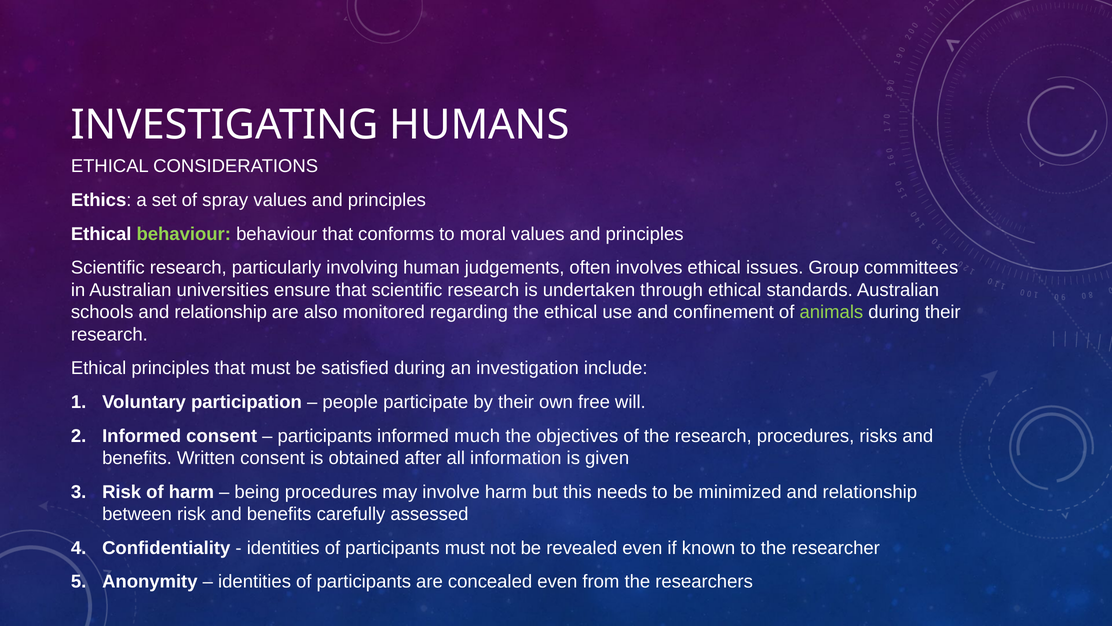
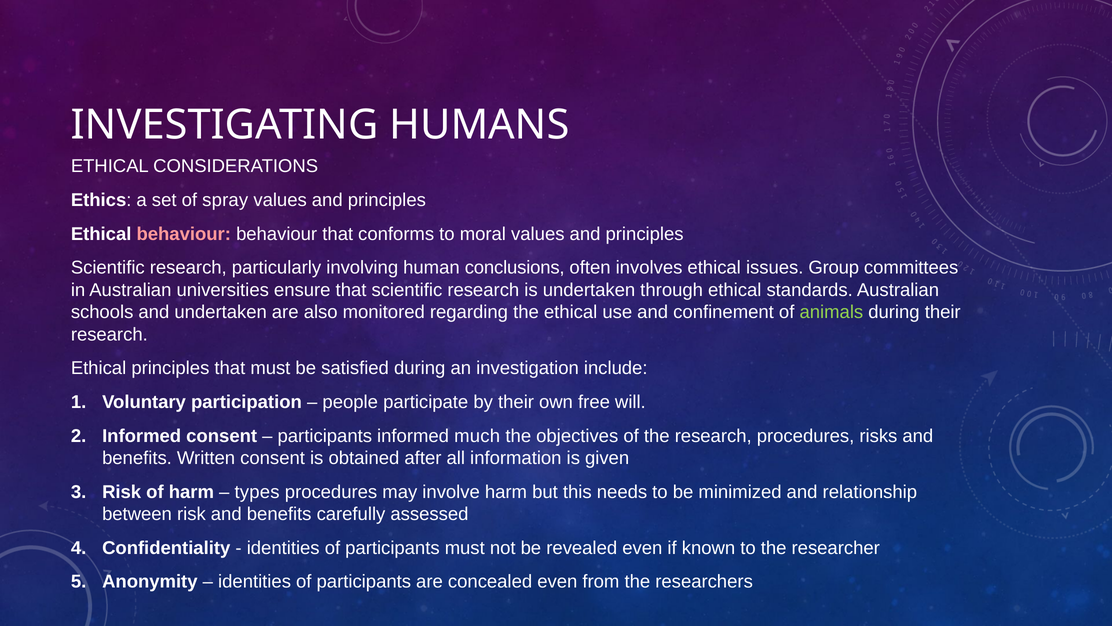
behaviour colour: light green -> pink (184, 234)
judgements: judgements -> conclusions (515, 268)
schools and relationship: relationship -> undertaken (221, 312)
being: being -> types (257, 492)
